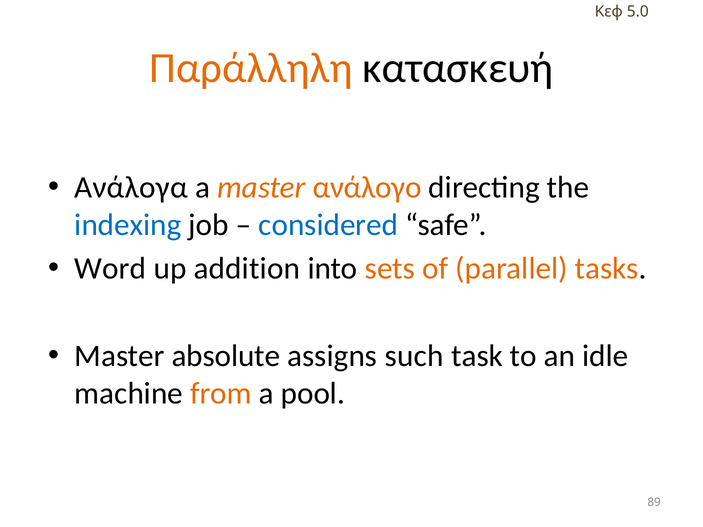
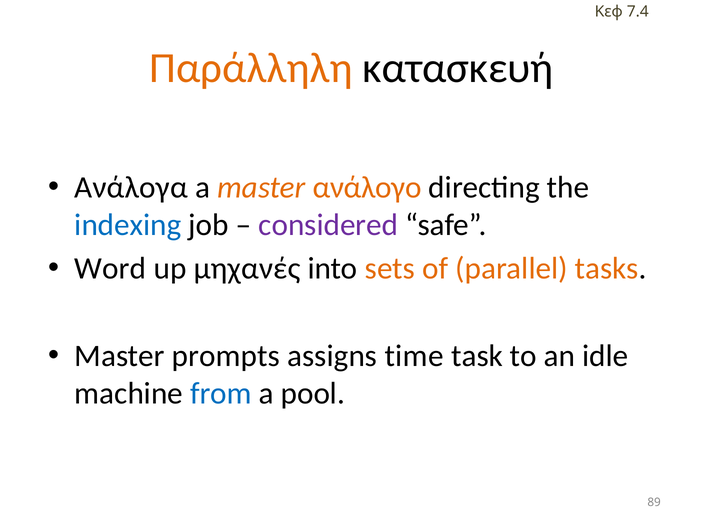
5.0: 5.0 -> 7.4 (638, 11)
considered colour: blue -> purple (328, 225)
addition: addition -> μηχανές (247, 269)
absolute: absolute -> prompts (226, 356)
such: such -> time (414, 356)
from colour: orange -> blue (221, 394)
